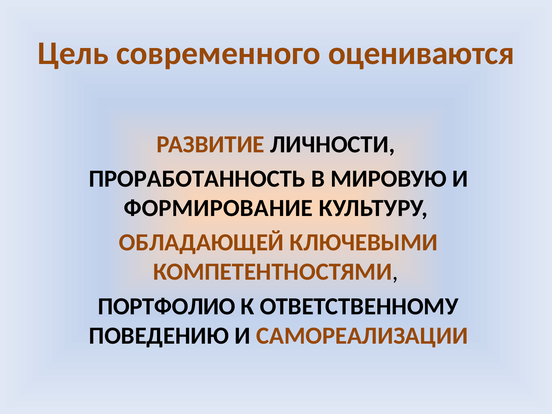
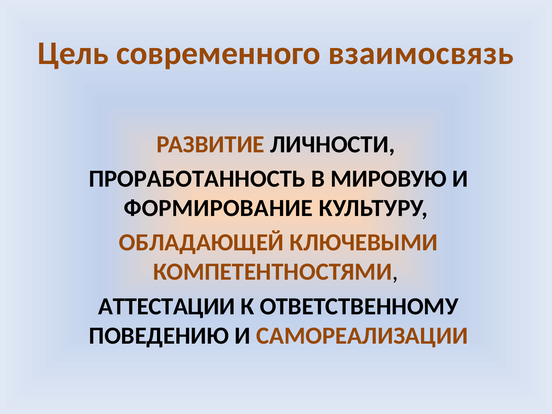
оцениваются: оцениваются -> взаимосвязь (421, 53)
ПОРТФОЛИО: ПОРТФОЛИО -> АТТЕСТАЦИИ (167, 306)
